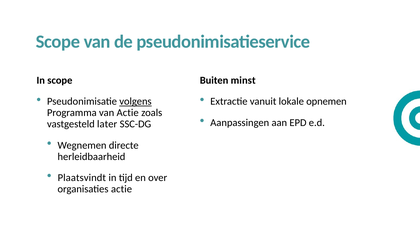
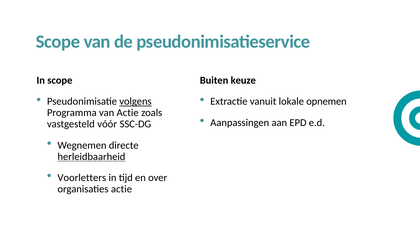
minst: minst -> keuze (243, 80)
later: later -> vóór (107, 124)
herleidbaarheid underline: none -> present (91, 157)
Plaatsvindt: Plaatsvindt -> Voorletters (82, 178)
